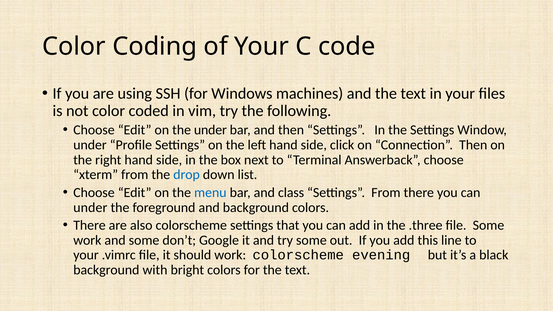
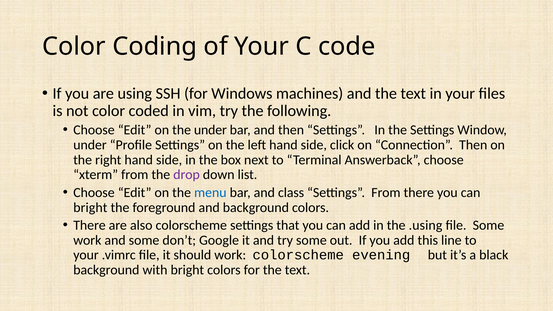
drop colour: blue -> purple (187, 175)
under: under -> bright (90, 207)
.three: .three -> .using (426, 225)
